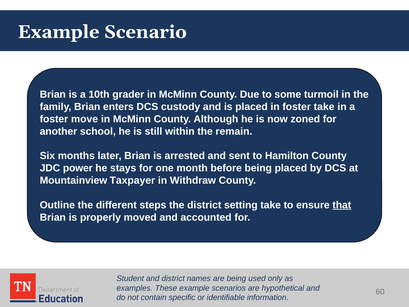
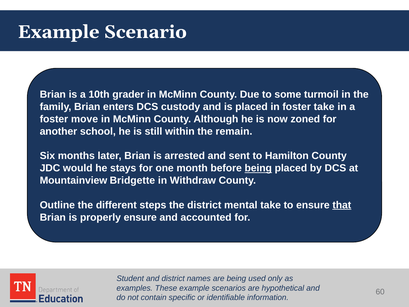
power: power -> would (78, 168)
being underline: none -> present (258, 168)
Taxpayer: Taxpayer -> Bridgette (132, 180)
setting: setting -> mental (241, 205)
properly moved: moved -> ensure (140, 217)
